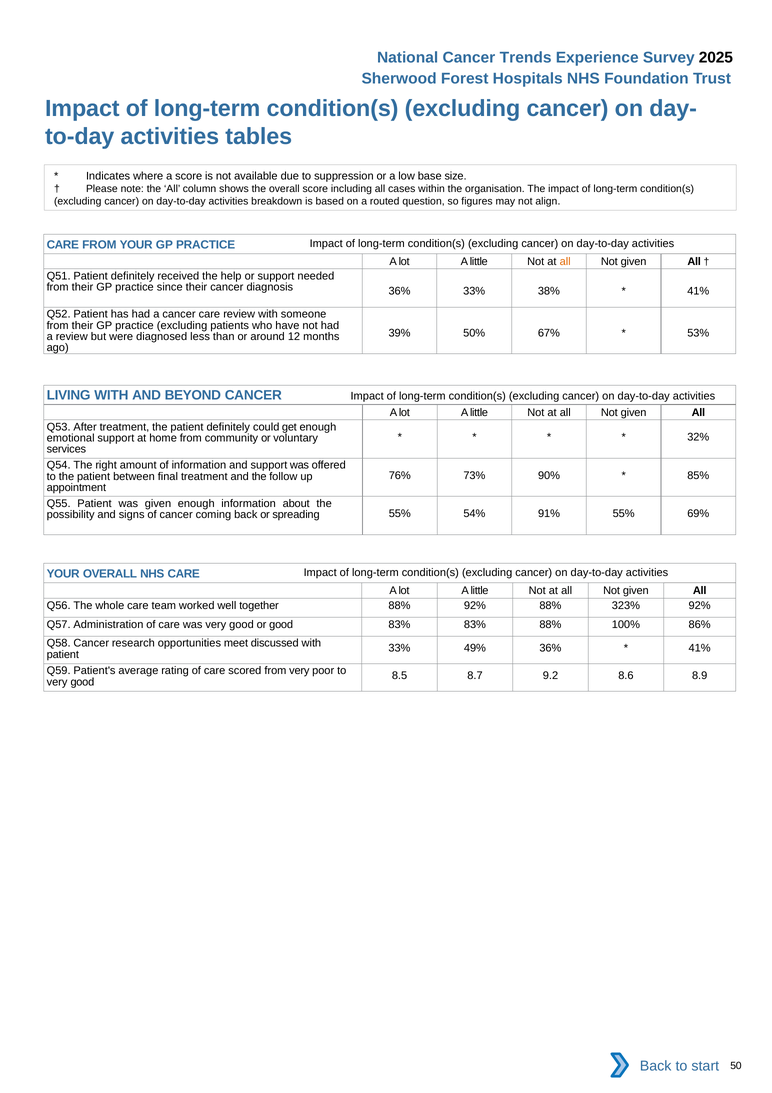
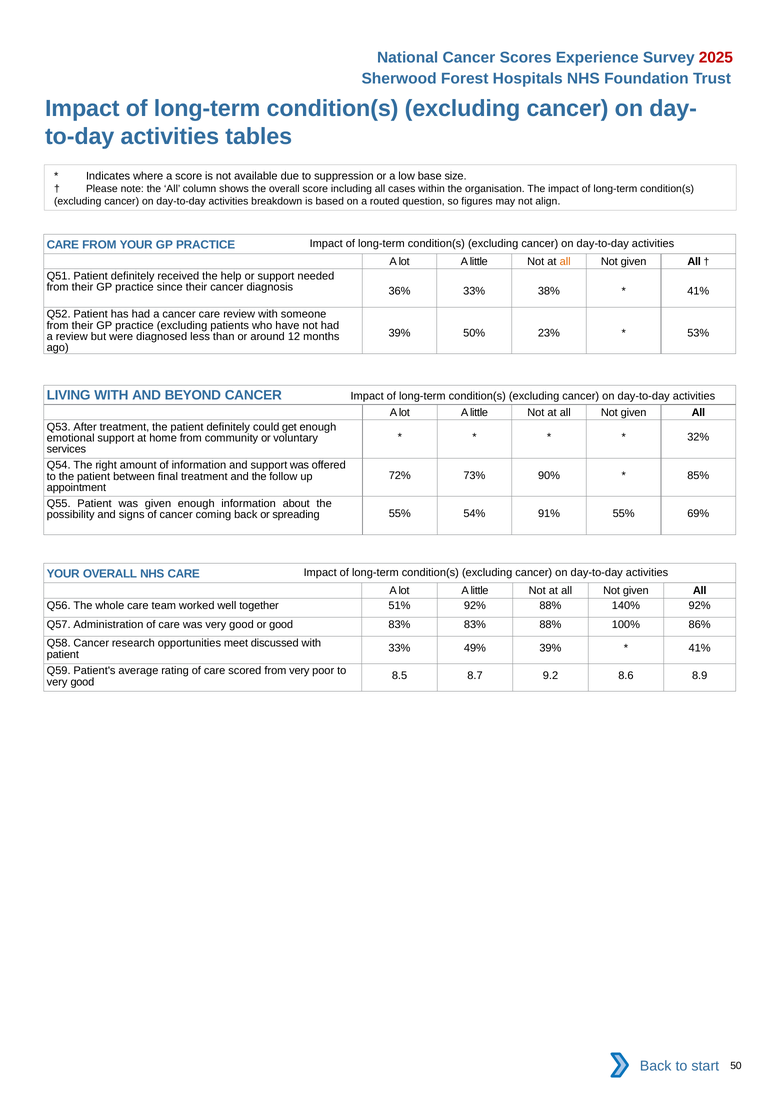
Trends: Trends -> Scores (526, 58)
2025 colour: black -> red (716, 58)
67%: 67% -> 23% (549, 333)
76%: 76% -> 72% (400, 475)
together 88%: 88% -> 51% (399, 605)
323%: 323% -> 140% (626, 605)
49% 36%: 36% -> 39% (550, 648)
